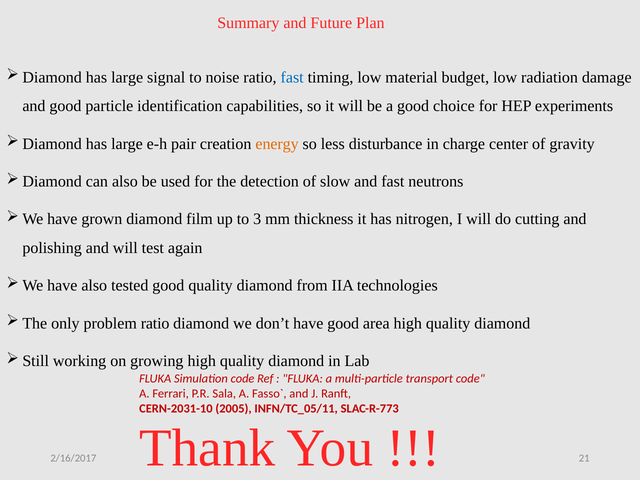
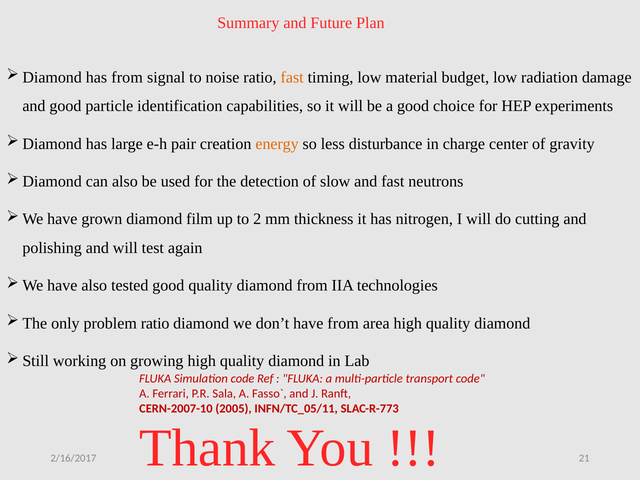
large: large -> from (127, 77)
fast colour: blue -> orange (292, 77)
3: 3 -> 2 (257, 219)
have good: good -> from (343, 323)
CERN-2031-10: CERN-2031-10 -> CERN-2007-10 (176, 409)
